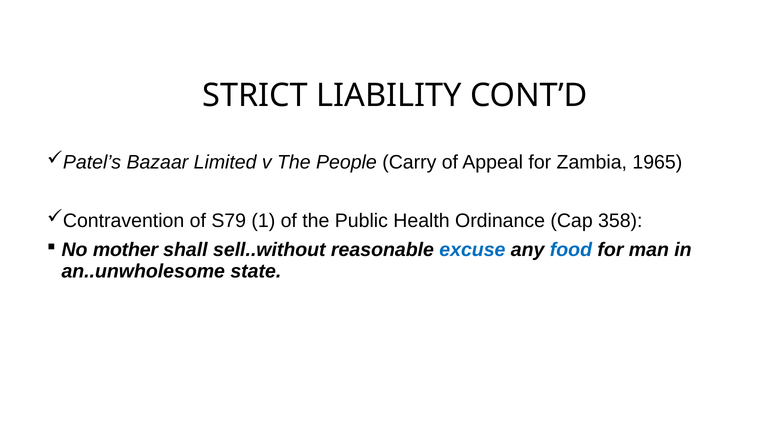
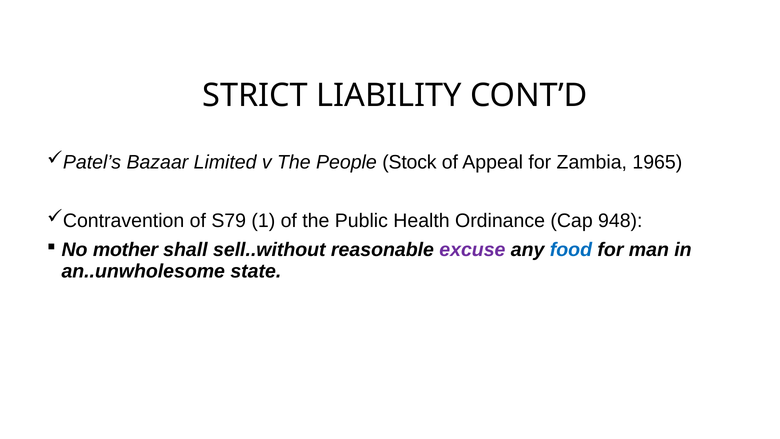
Carry: Carry -> Stock (409, 162)
358: 358 -> 948 (620, 221)
excuse colour: blue -> purple (472, 250)
